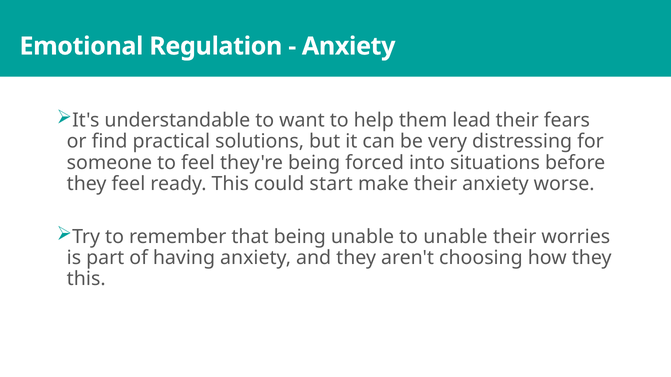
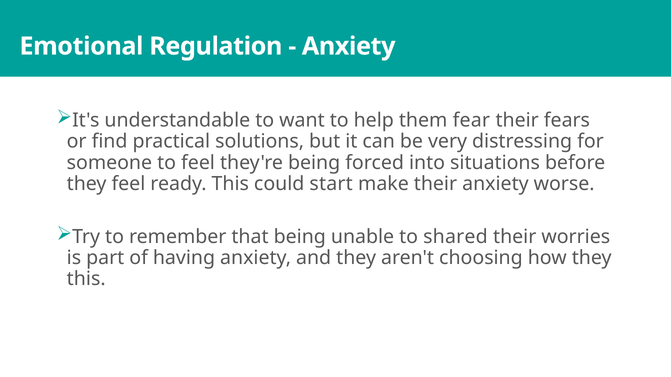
lead: lead -> fear (471, 121)
to unable: unable -> shared (455, 237)
